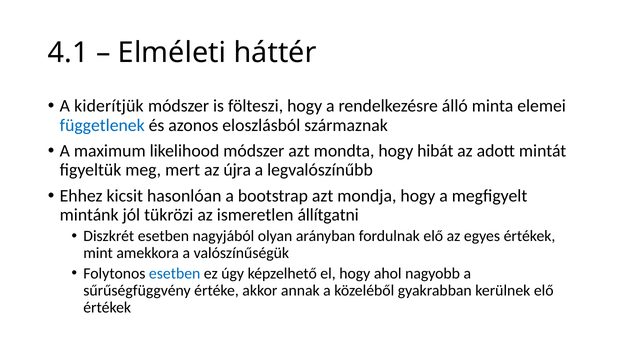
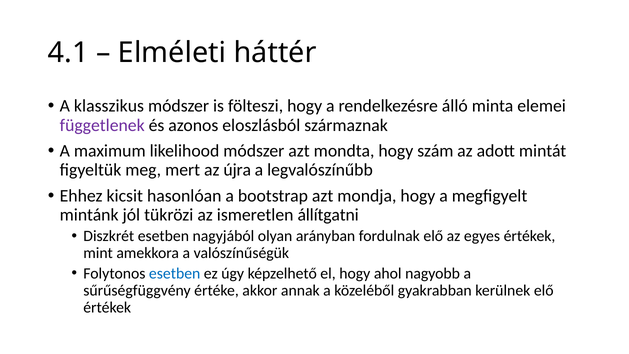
kiderítjük: kiderítjük -> klasszikus (109, 106)
függetlenek colour: blue -> purple (102, 125)
hibát: hibát -> szám (435, 151)
